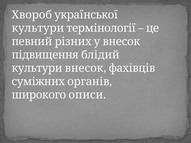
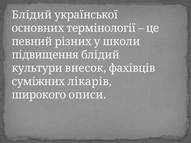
Хвороб: Хвороб -> Блідий (32, 15)
культури: культури -> основних (38, 28)
у внесок: внесок -> школи (121, 42)
органів: органів -> лікарів (90, 82)
